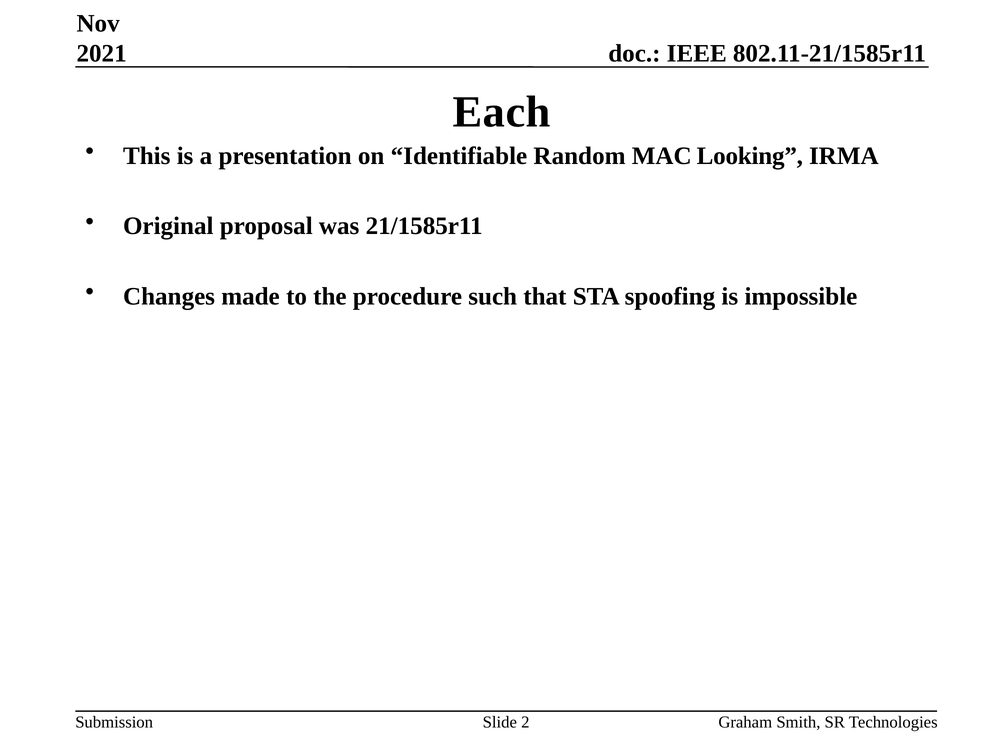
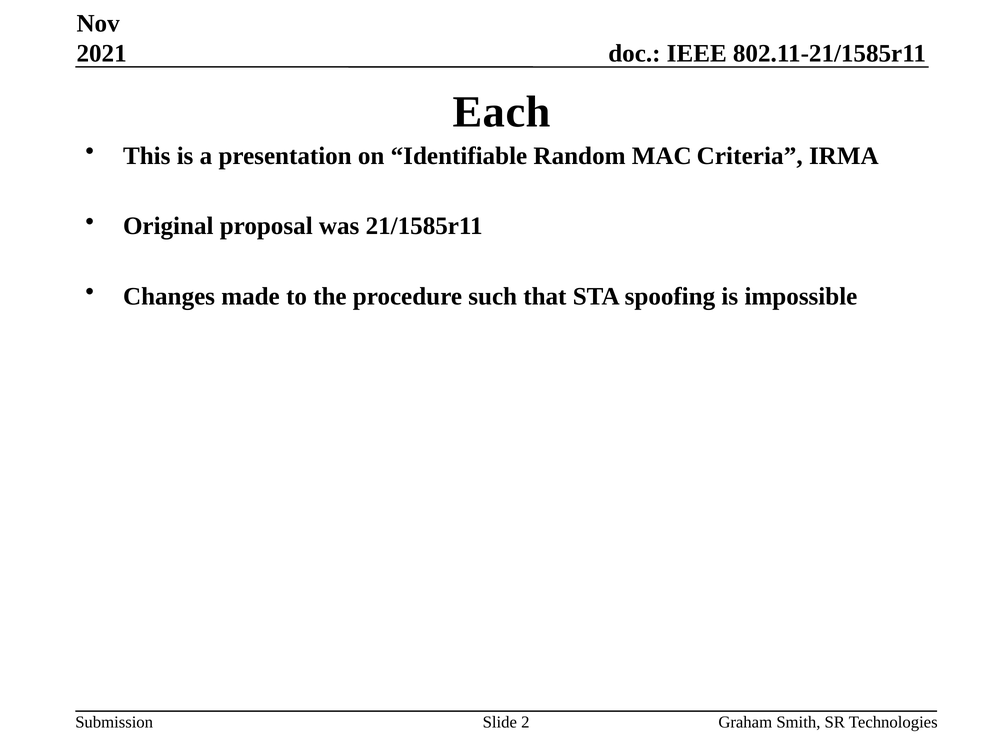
Looking: Looking -> Criteria (750, 156)
